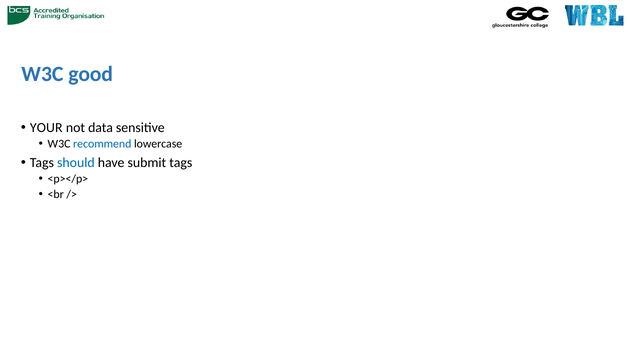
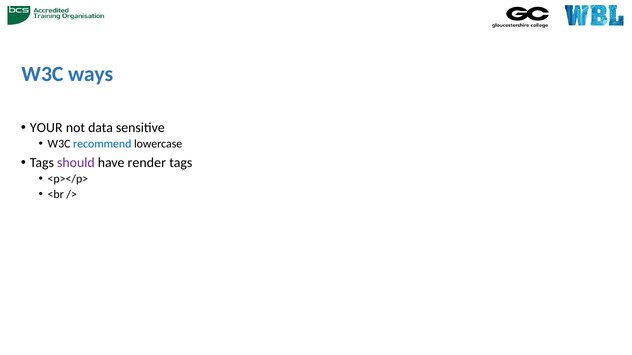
good: good -> ways (91, 74)
should colour: blue -> purple (76, 163)
submit: submit -> render (147, 163)
